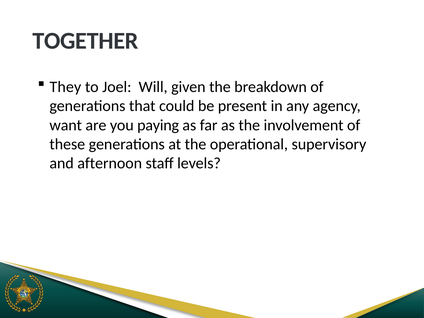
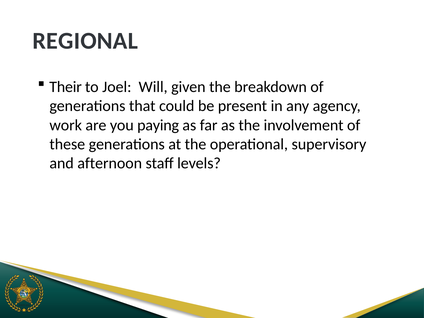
TOGETHER: TOGETHER -> REGIONAL (85, 41)
They: They -> Their (66, 87)
want: want -> work (66, 125)
